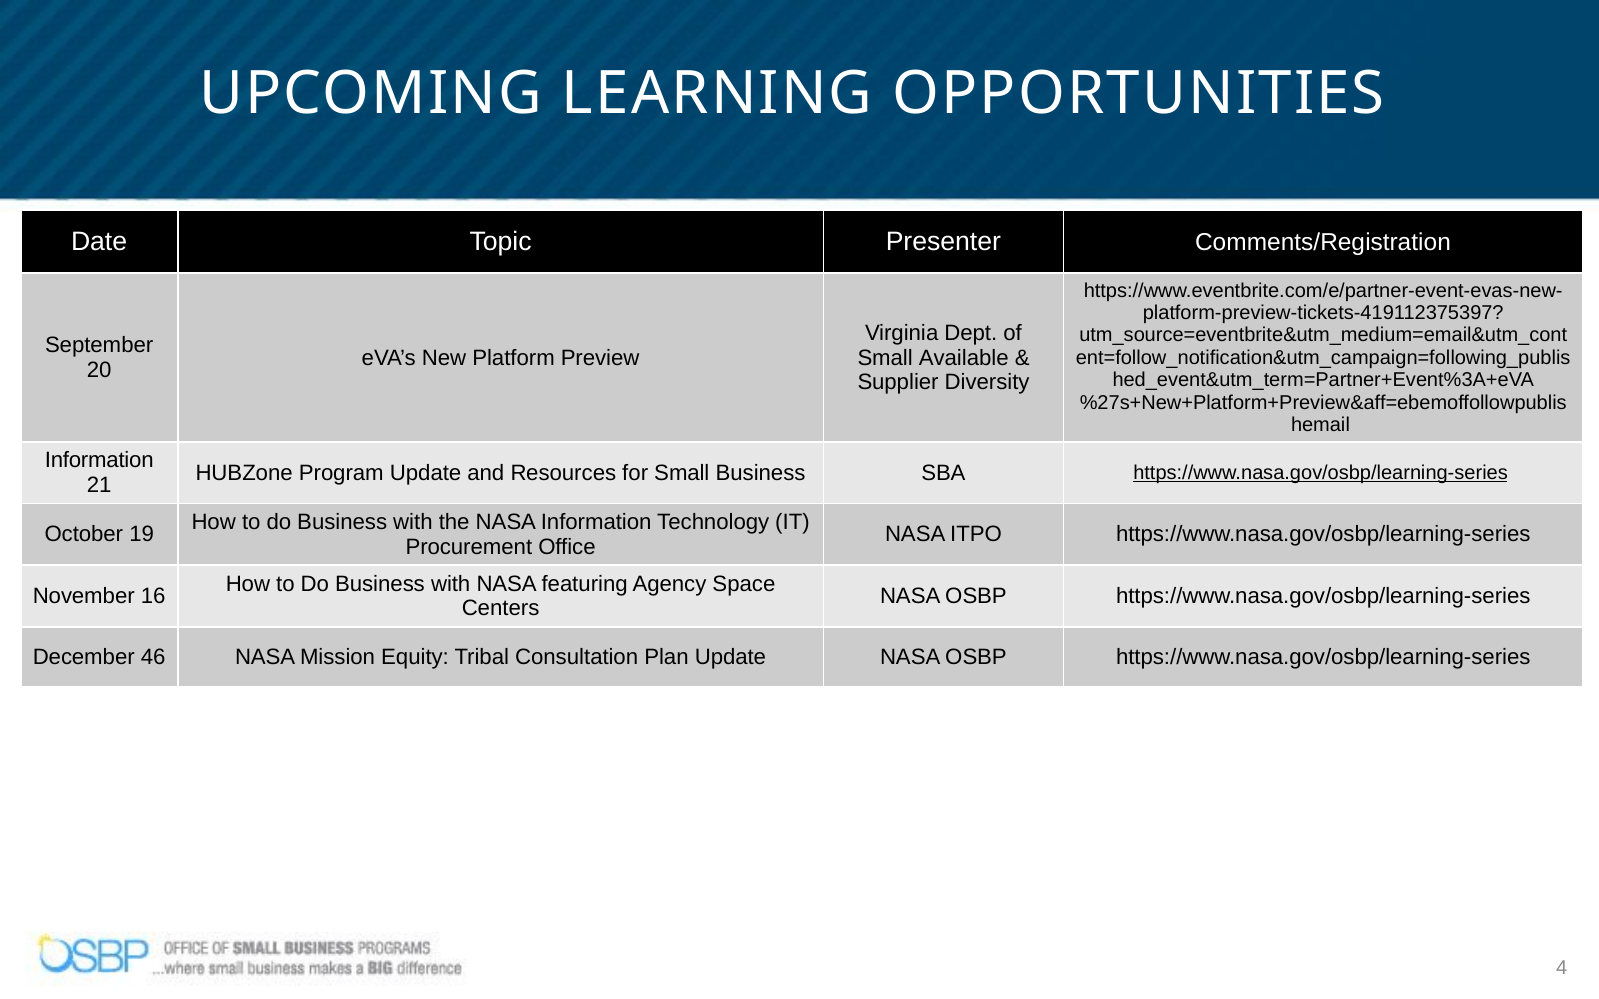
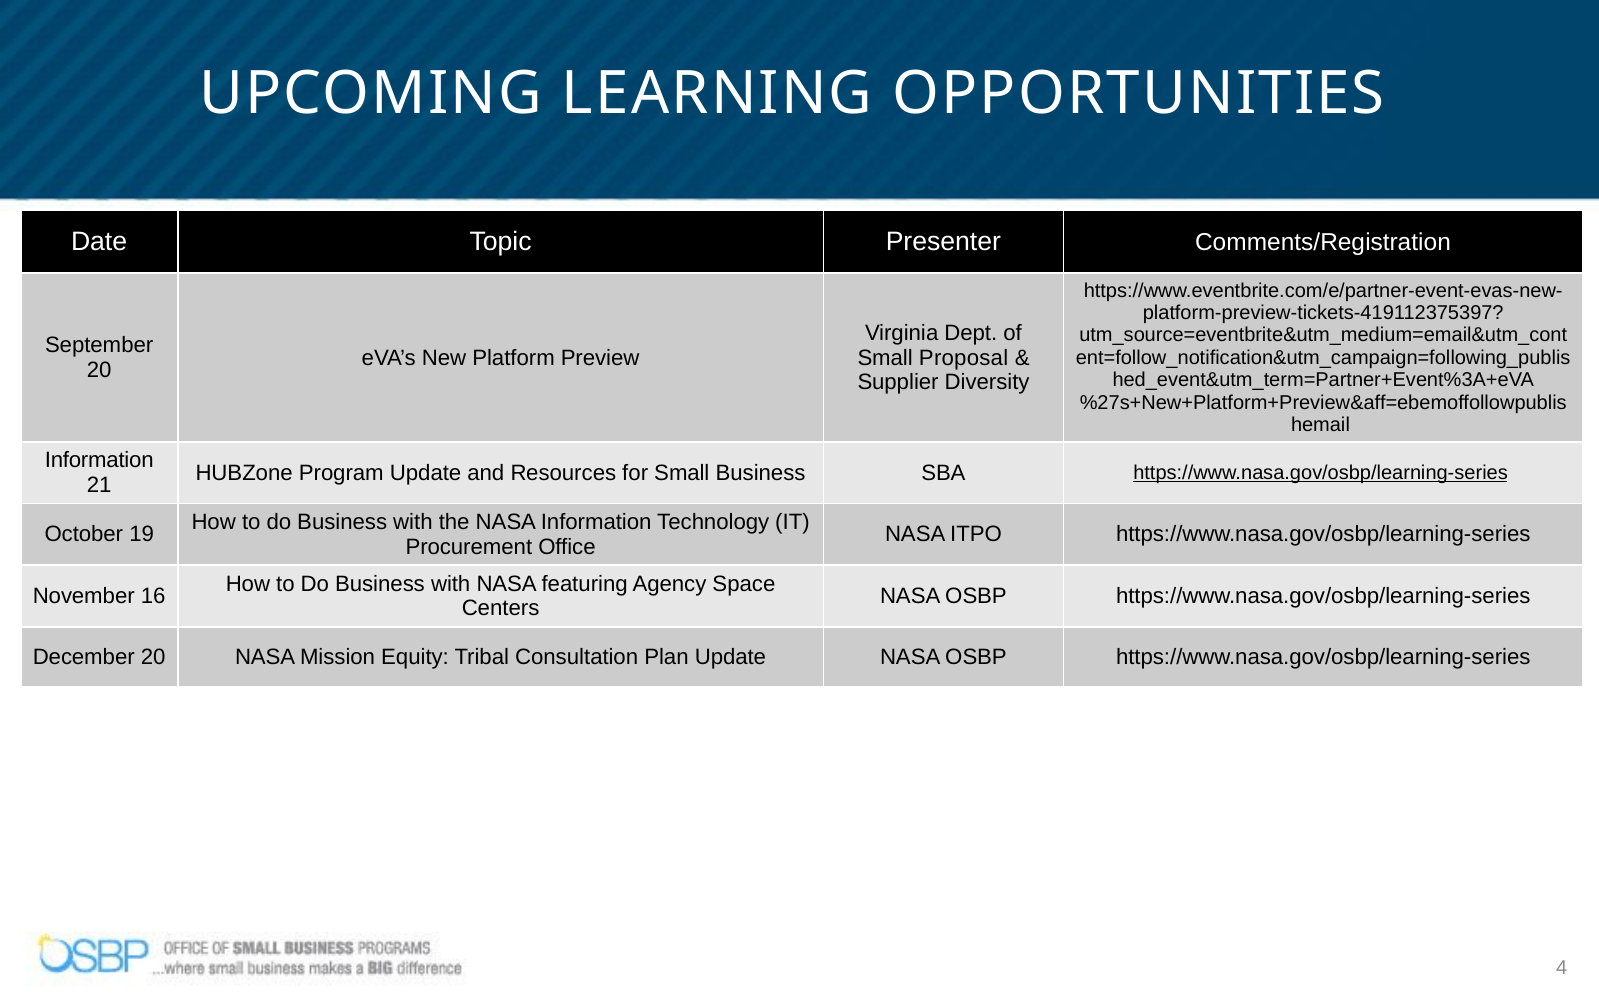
Available: Available -> Proposal (964, 358)
December 46: 46 -> 20 (153, 658)
